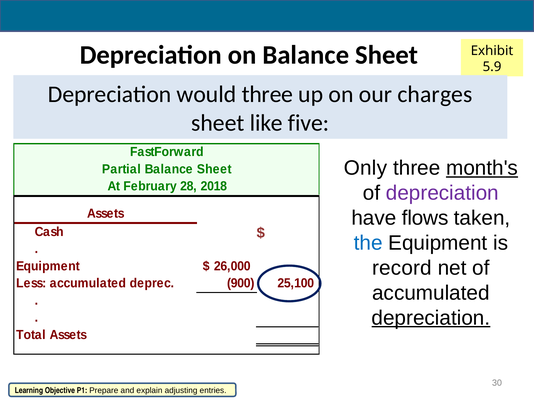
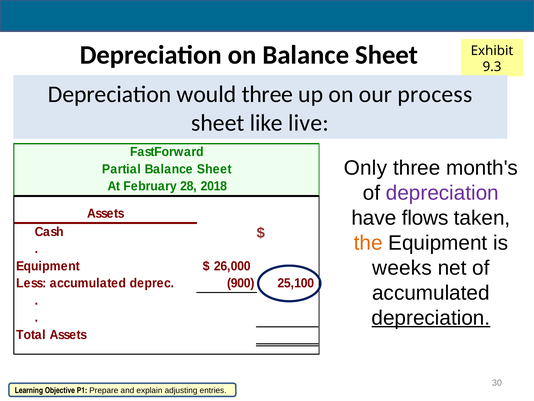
5.9: 5.9 -> 9.3 (492, 67)
charges: charges -> process (435, 94)
five: five -> live (308, 123)
month's underline: present -> none (482, 168)
the colour: blue -> orange (368, 243)
record: record -> weeks (402, 268)
